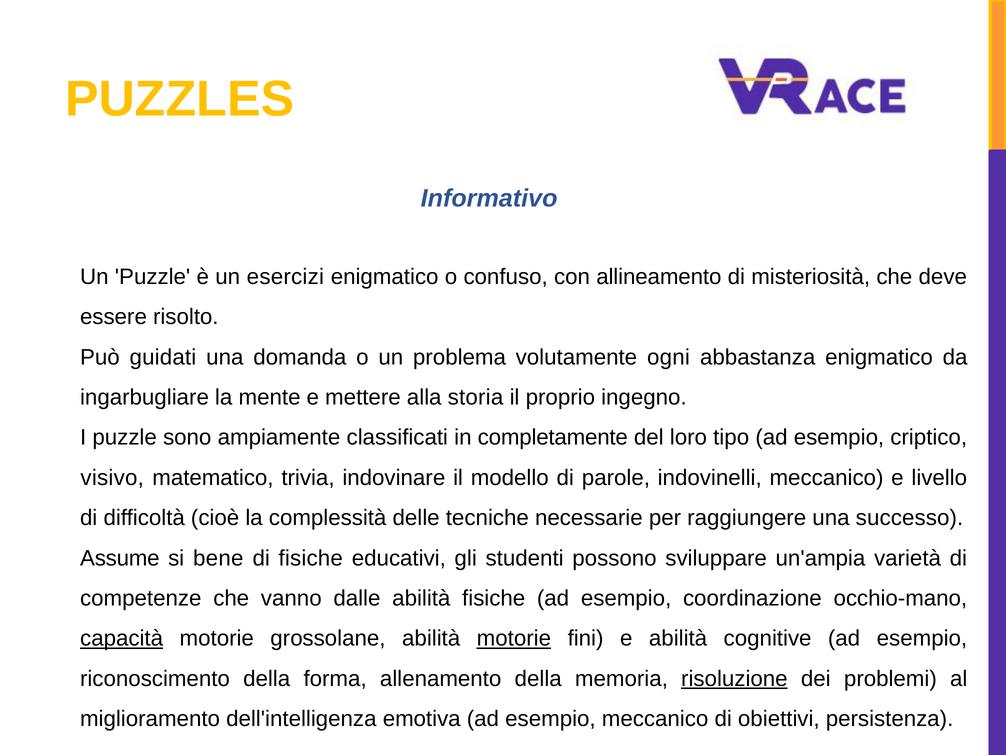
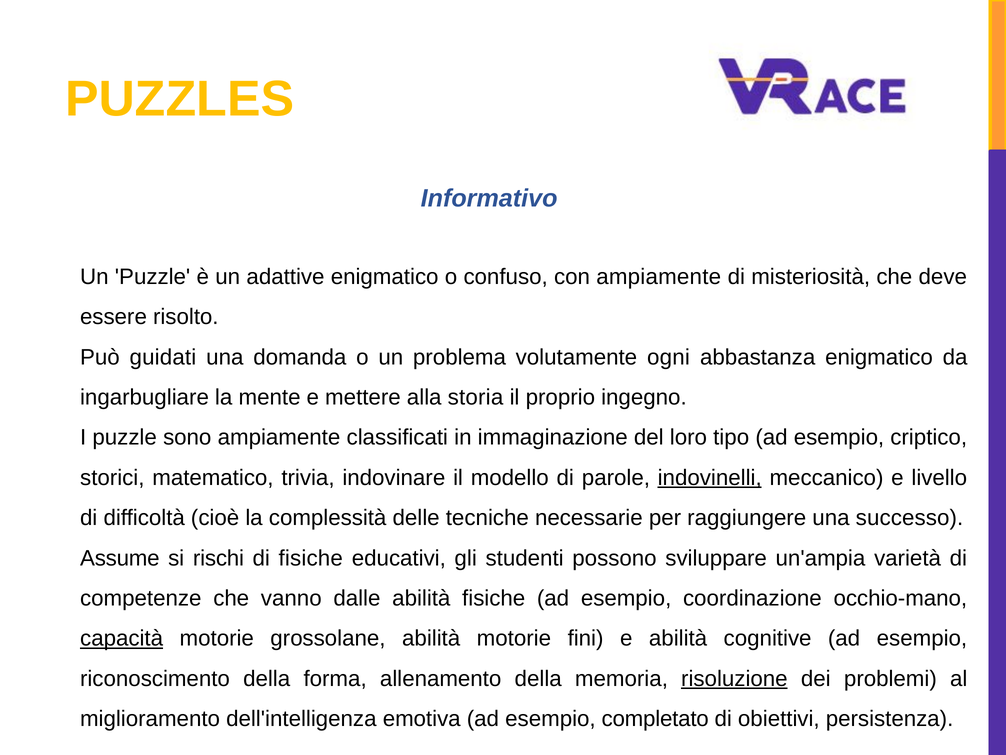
esercizi: esercizi -> adattive (286, 277)
con allineamento: allineamento -> ampiamente (659, 277)
completamente: completamente -> immaginazione (553, 437)
visivo: visivo -> storici (112, 477)
indovinelli underline: none -> present (710, 477)
bene: bene -> rischi (218, 558)
motorie underline: present -> none (514, 638)
esempio meccanico: meccanico -> completato (655, 718)
